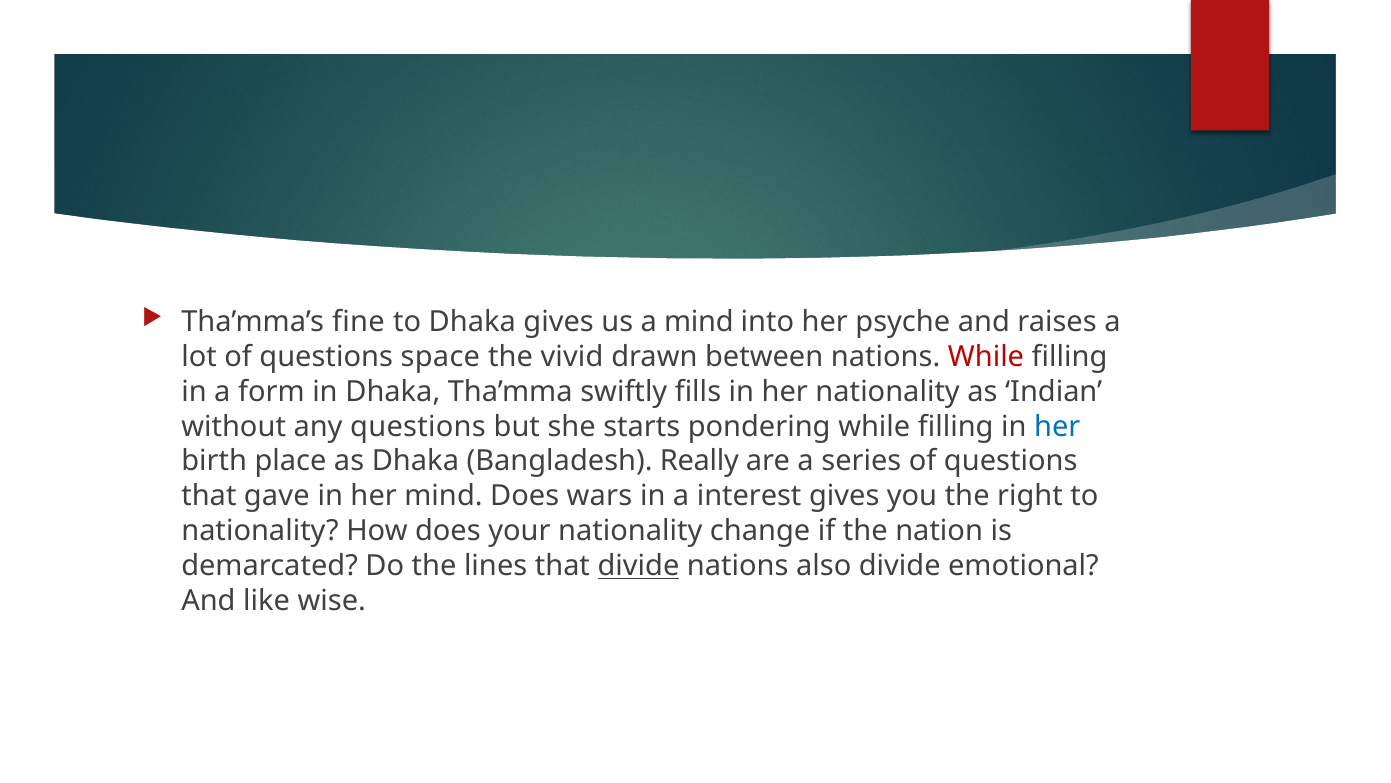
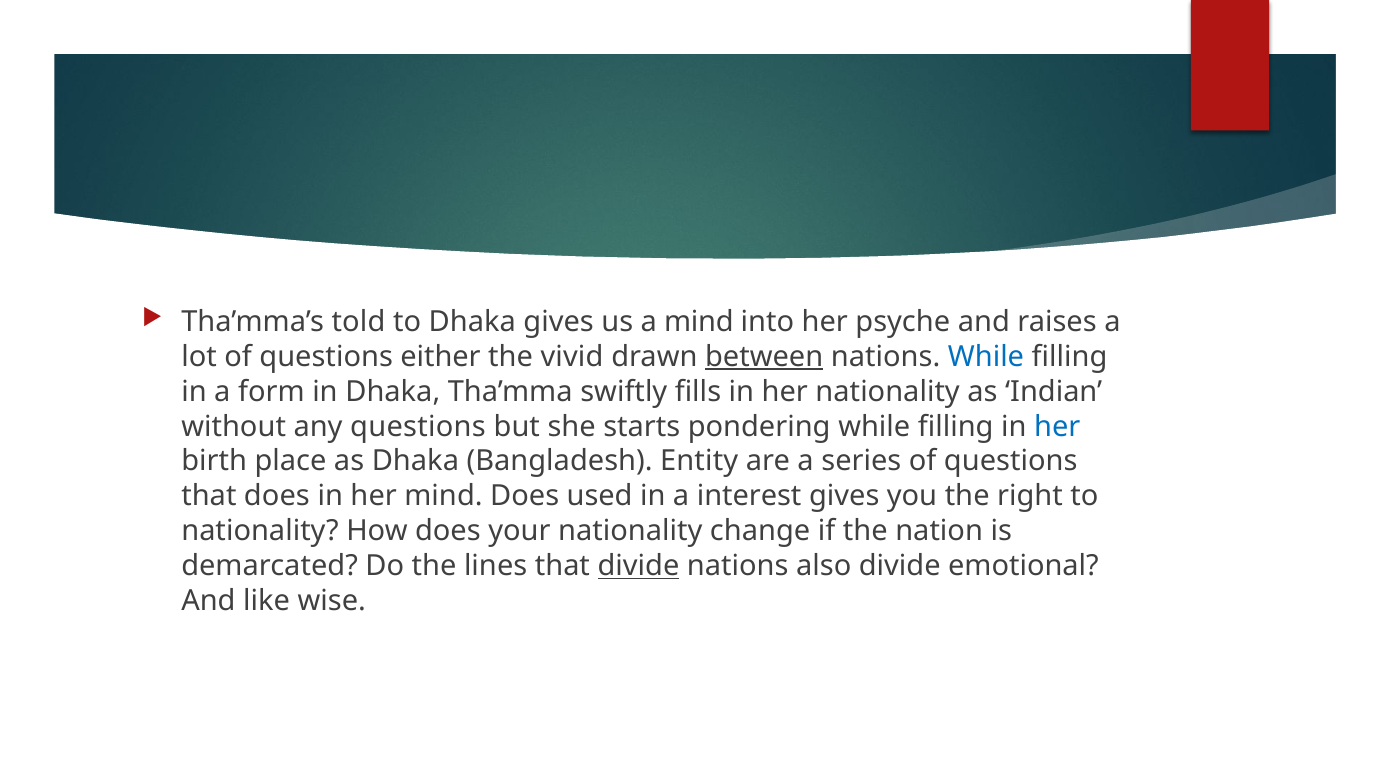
fine: fine -> told (359, 322)
space: space -> either (441, 357)
between underline: none -> present (764, 357)
While colour: red -> blue (986, 357)
Really: Really -> Entity (699, 461)
that gave: gave -> does (277, 496)
wars: wars -> used (600, 496)
